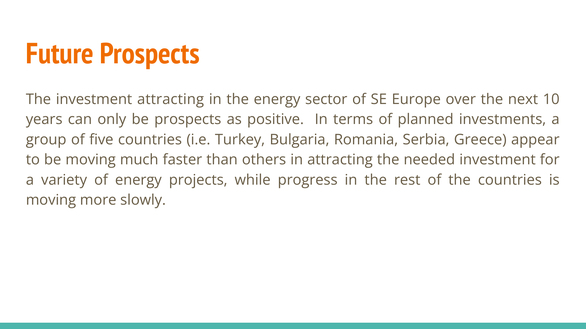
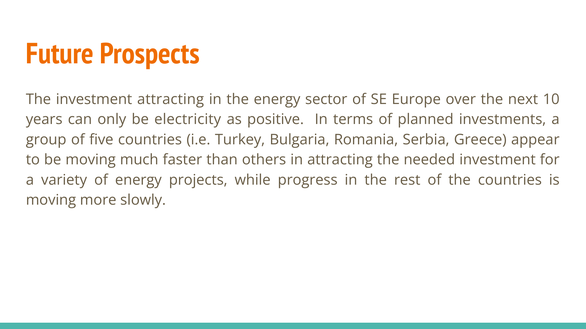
be prospects: prospects -> electricity (188, 120)
